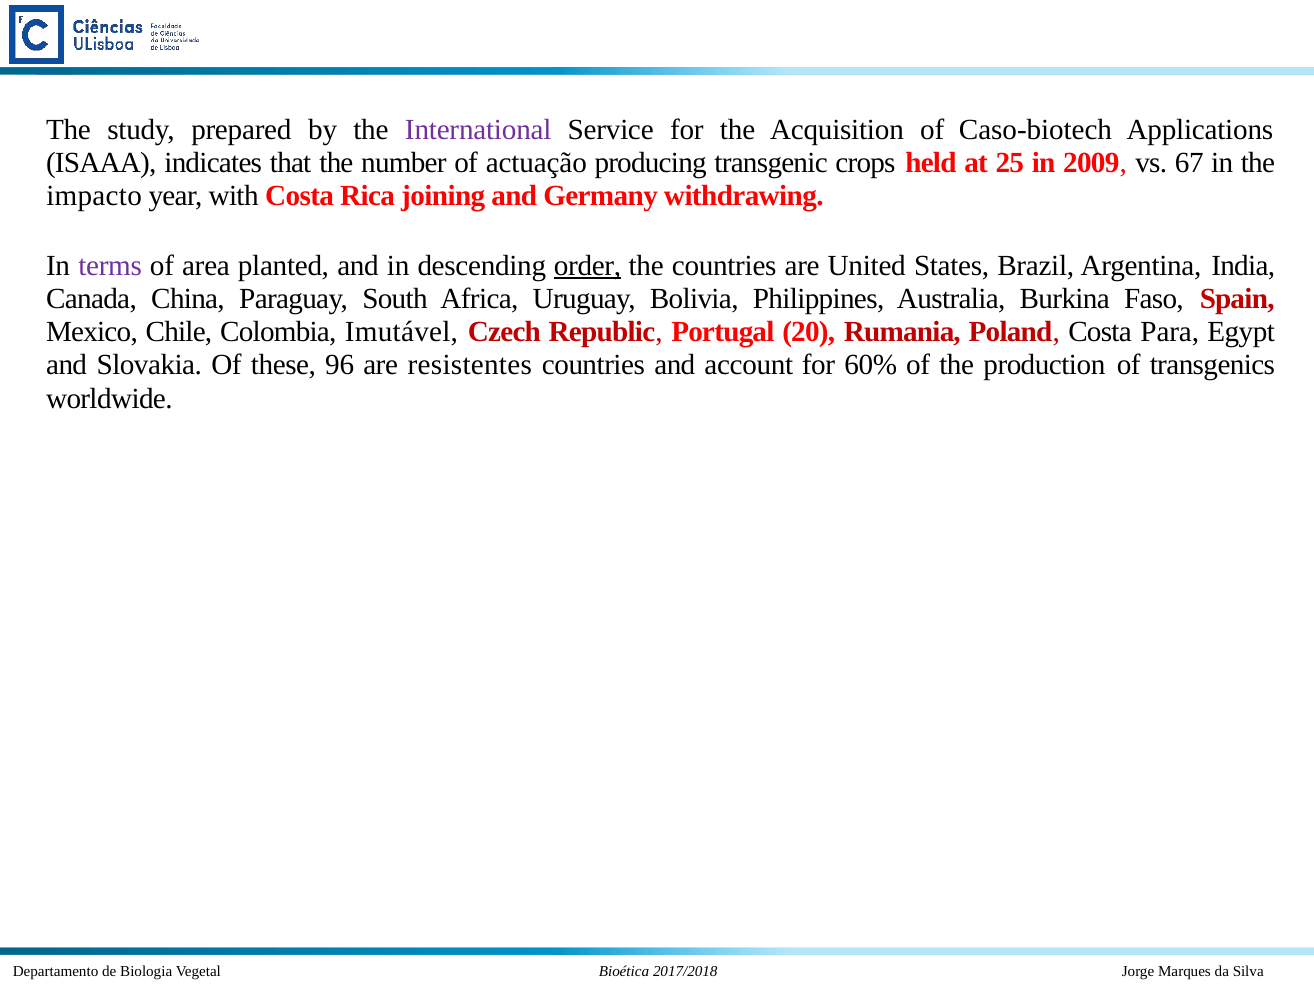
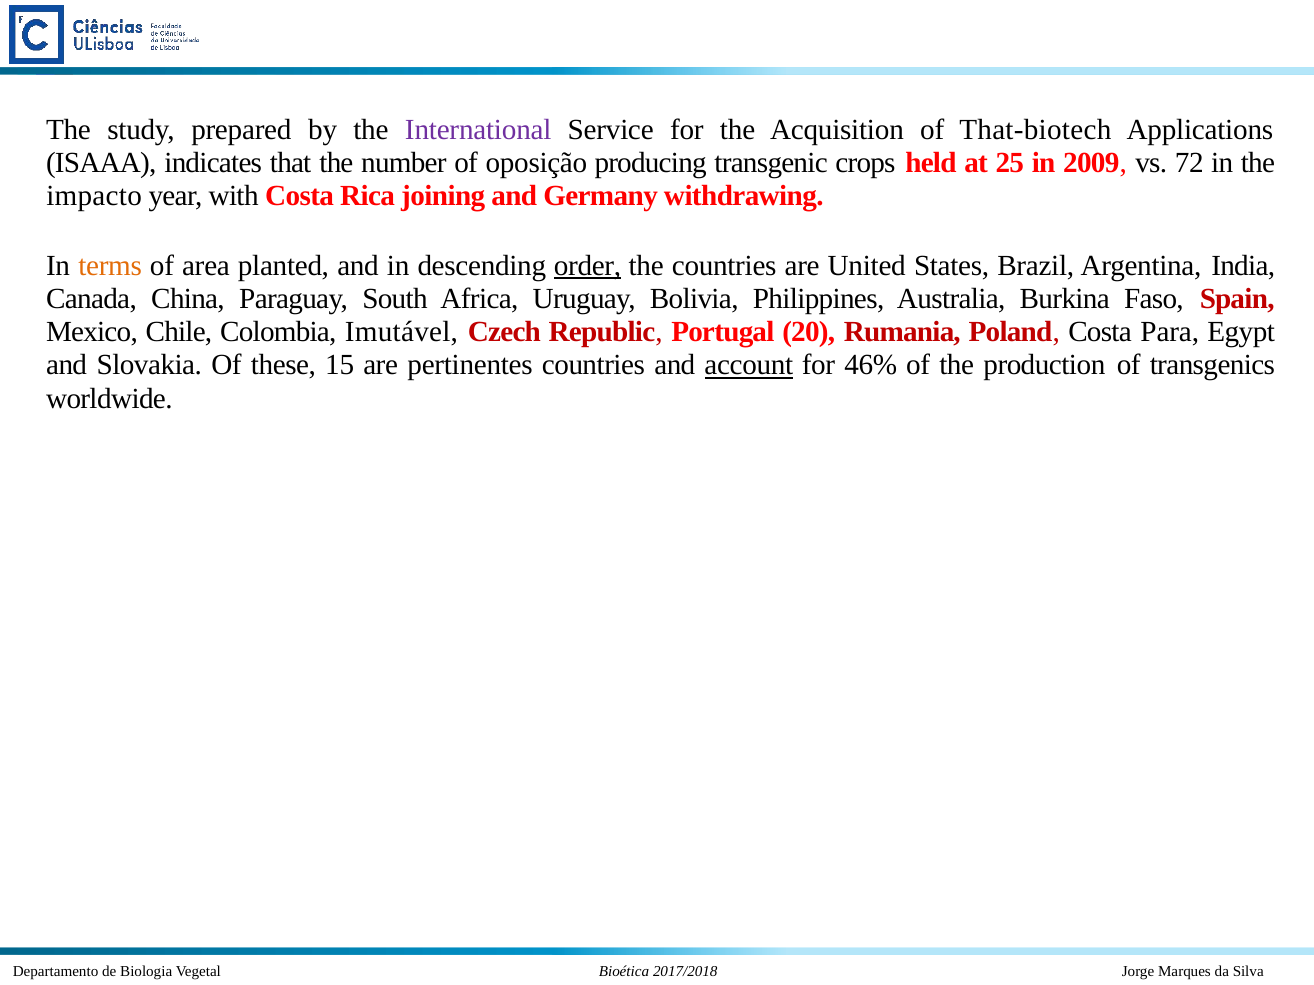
Caso-biotech: Caso-biotech -> That-biotech (1035, 130)
actuação: actuação -> oposição (536, 163)
67: 67 -> 72 (1189, 163)
terms colour: purple -> orange (110, 266)
96: 96 -> 15 (340, 365)
resistentes: resistentes -> pertinentes (470, 365)
account underline: none -> present (749, 365)
60%: 60% -> 46% (871, 365)
